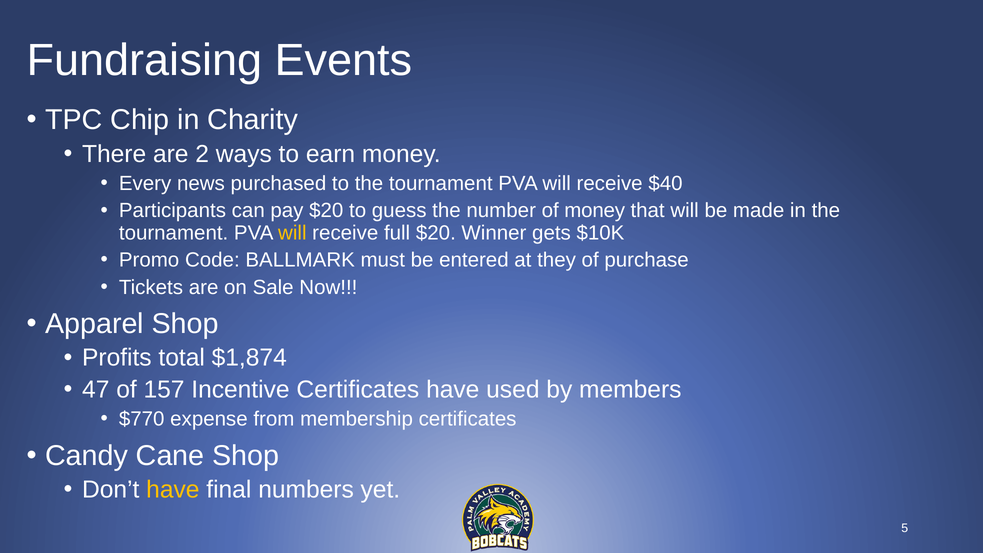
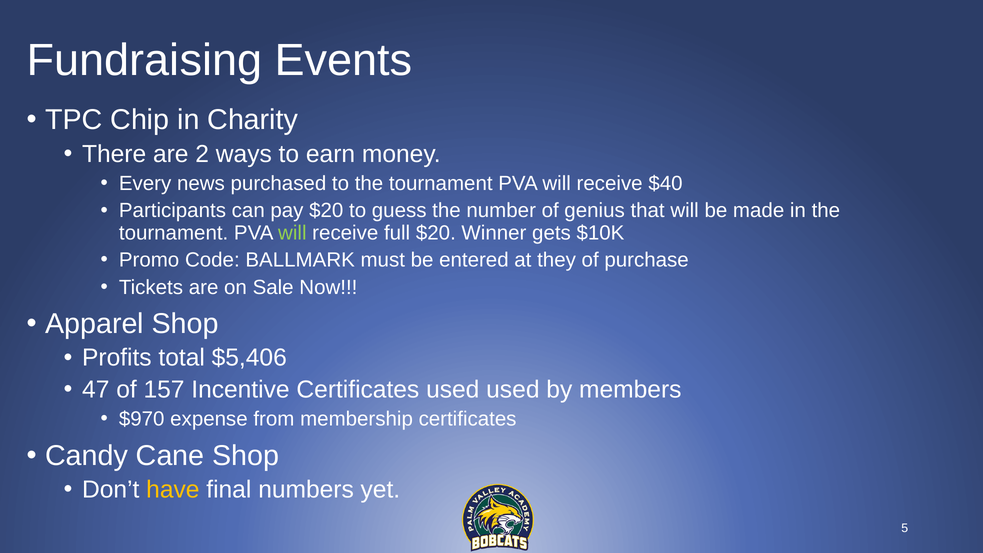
of money: money -> genius (595, 211)
will colour: yellow -> light green (292, 233)
$1,874: $1,874 -> $5,406 (249, 358)
Certificates have: have -> used (453, 389)
$770: $770 -> $970 (142, 419)
